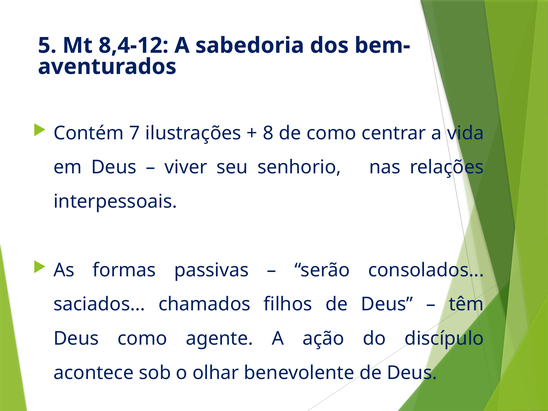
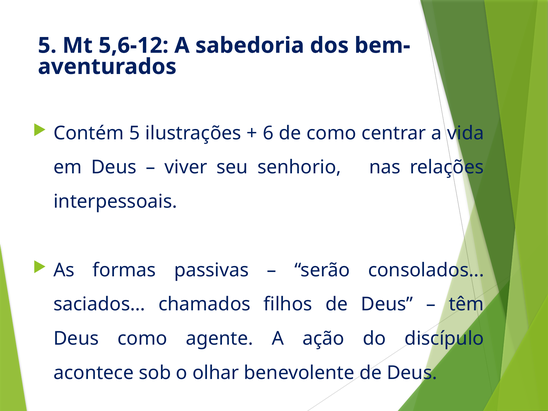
8,4-12: 8,4-12 -> 5,6-12 (134, 45)
Contém 7: 7 -> 5 (135, 133)
8: 8 -> 6 (268, 133)
